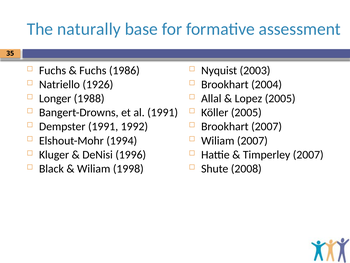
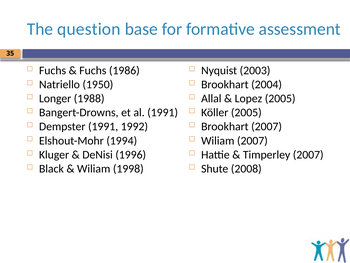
naturally: naturally -> question (89, 29)
1926: 1926 -> 1950 (98, 84)
